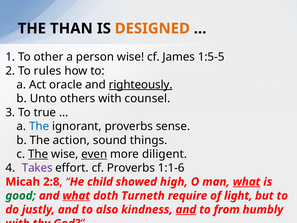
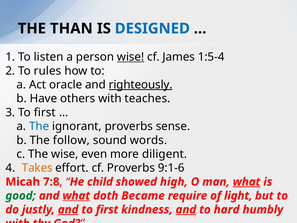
DESIGNED colour: orange -> blue (152, 28)
other: other -> listen (49, 57)
wise underline: none -> present (131, 57)
1:5-5: 1:5-5 -> 1:5-4 (211, 57)
Unto: Unto -> Have (43, 98)
counsel: counsel -> teaches (147, 98)
3 To true: true -> first (45, 112)
action: action -> follow (71, 140)
things: things -> words (149, 140)
The underline: present -> none (38, 154)
even underline: present -> none (94, 154)
Takes colour: purple -> orange (37, 168)
1:1-6: 1:1-6 -> 9:1-6 (171, 168)
2:8: 2:8 -> 7:8 (51, 182)
Turneth: Turneth -> Became (143, 196)
and underline: none -> present (68, 209)
also: also -> first (107, 209)
from: from -> hard (227, 209)
